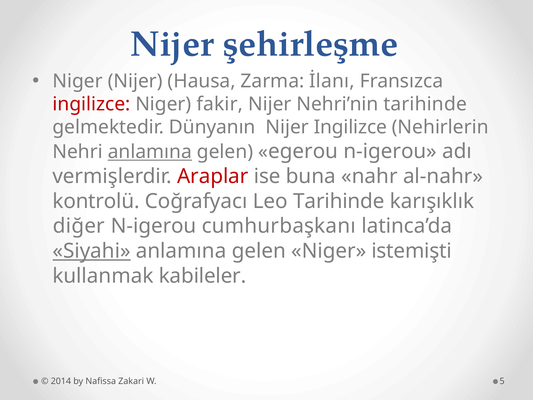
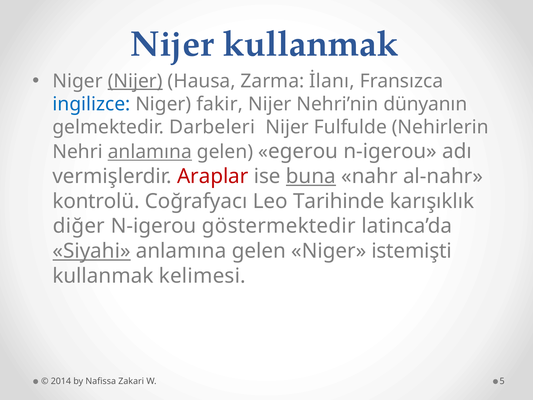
Nijer şehirleşme: şehirleşme -> kullanmak (311, 44)
Nijer underline: none -> present (135, 81)
ingilizce colour: red -> blue (91, 104)
Nehri’nin tarihinde: tarihinde -> dünyanın (425, 104)
Dünyanın: Dünyanın -> Darbeleri (212, 127)
Nijer Ingilizce: Ingilizce -> Fulfulde (350, 127)
buna underline: none -> present (311, 176)
cumhurbaşkanı: cumhurbaşkanı -> göstermektedir (279, 226)
kabileler: kabileler -> kelimesi (202, 276)
